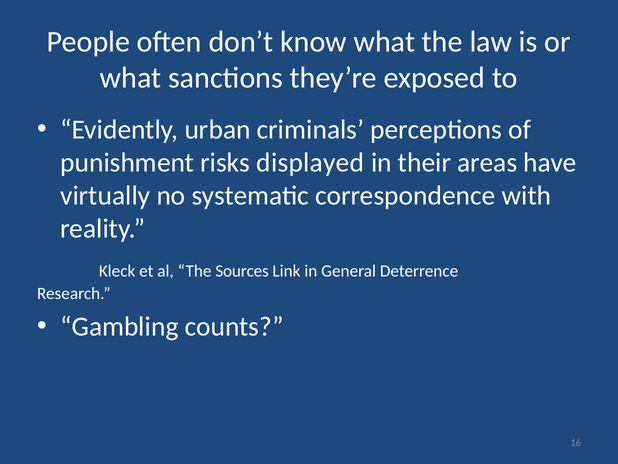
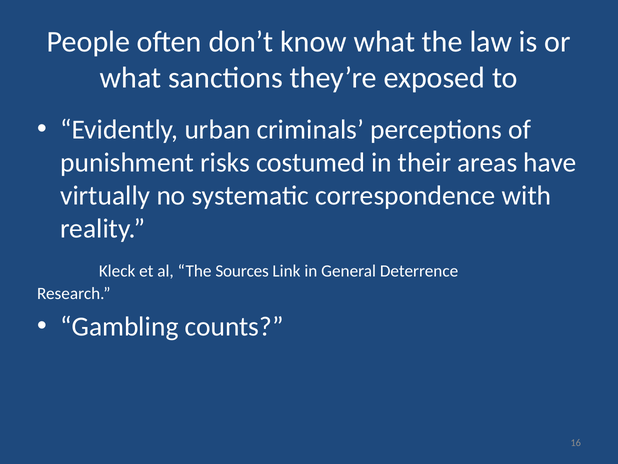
displayed: displayed -> costumed (311, 163)
